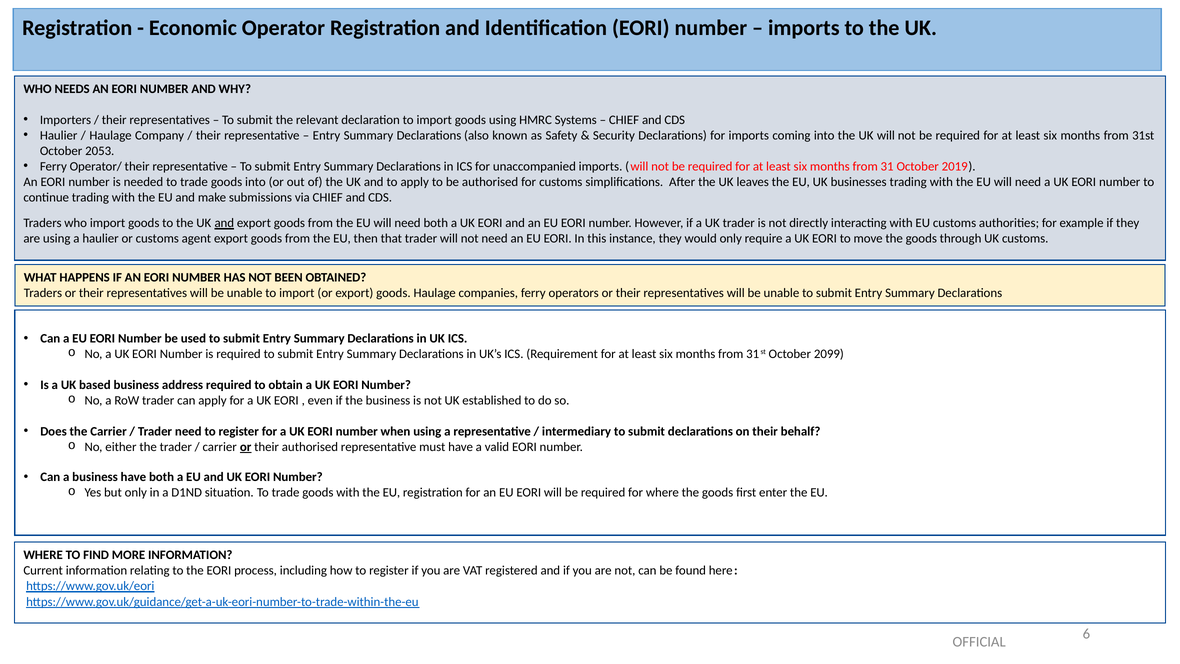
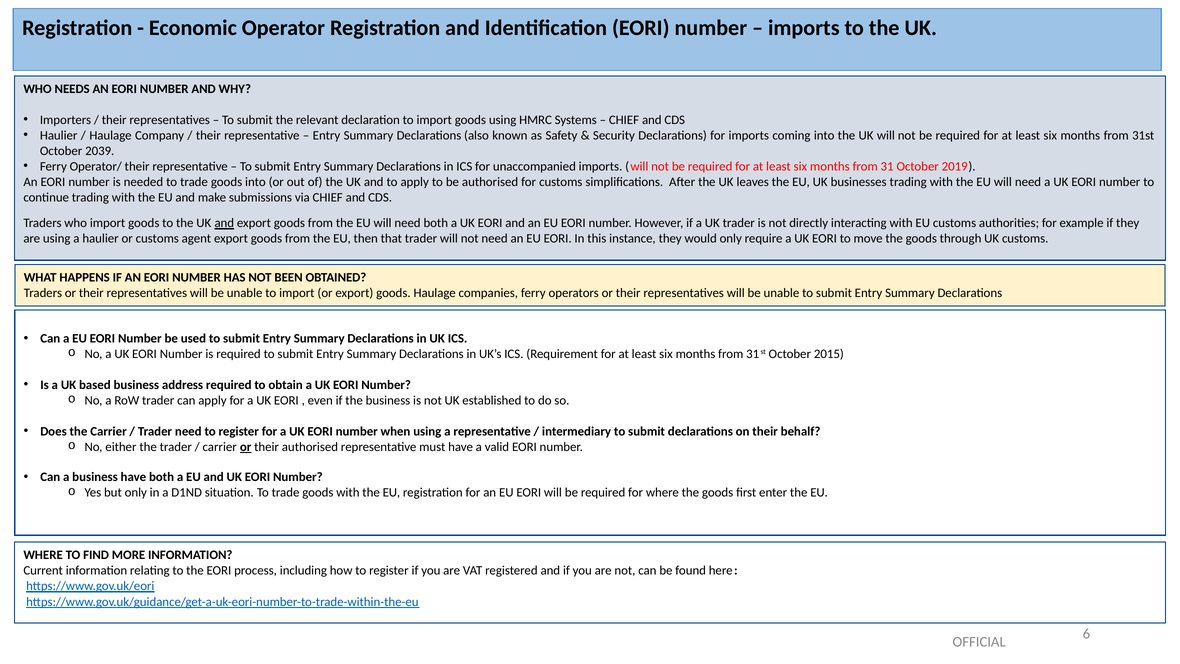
2053: 2053 -> 2039 (100, 151)
2099: 2099 -> 2015 (829, 354)
